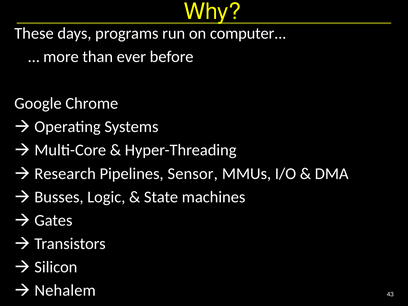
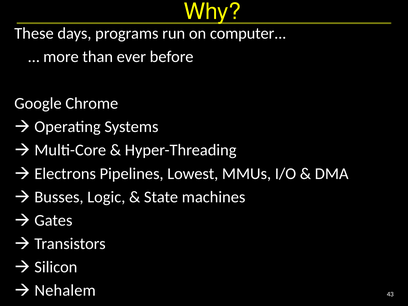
Research: Research -> Electrons (65, 174)
Sensor: Sensor -> Lowest (193, 174)
